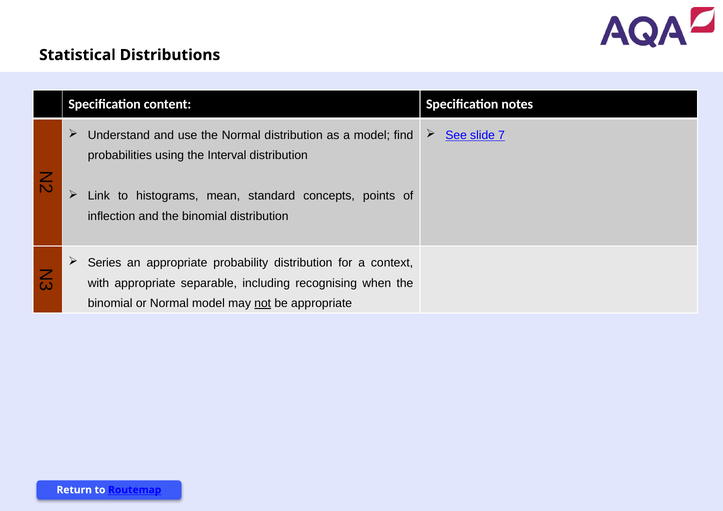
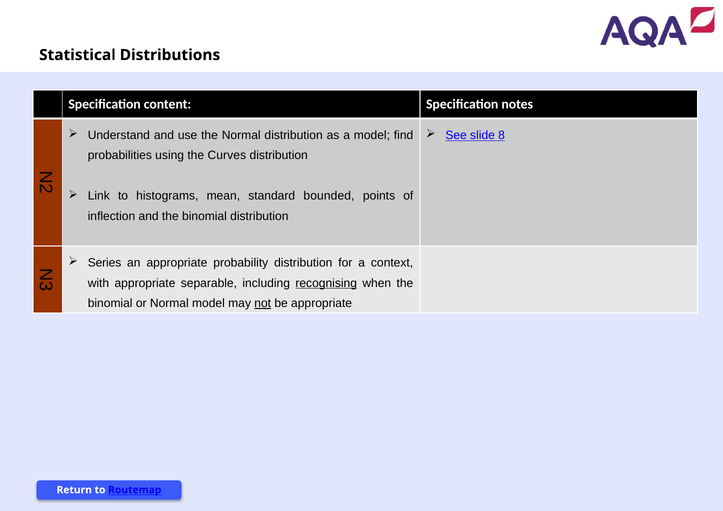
7: 7 -> 8 (502, 135)
Interval: Interval -> Curves (227, 156)
concepts: concepts -> bounded (329, 196)
recognising underline: none -> present (326, 283)
